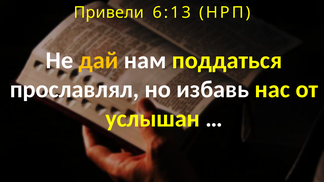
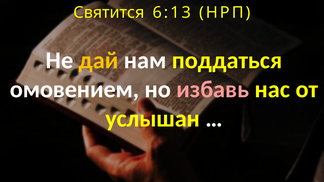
Привели: Привели -> Святится (109, 13)
прославлял: прославлял -> омовением (74, 89)
избавь colour: white -> pink (213, 89)
